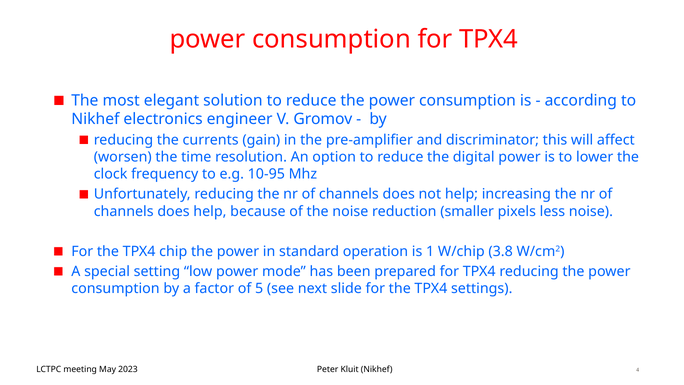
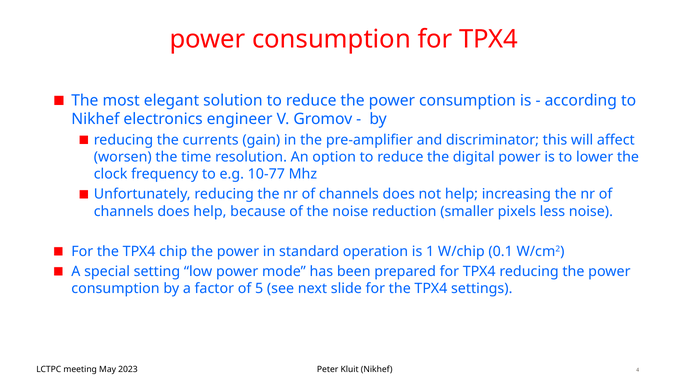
10-95: 10-95 -> 10-77 (266, 174)
3.8: 3.8 -> 0.1 (501, 251)
